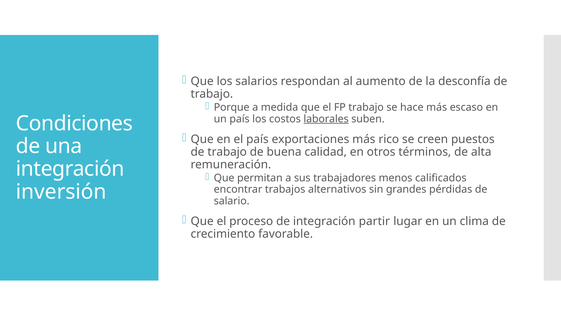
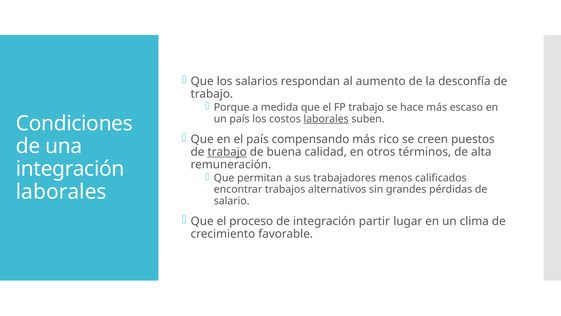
exportaciones: exportaciones -> compensando (311, 139)
trabajo underline: none -> present (227, 152)
inversión: inversión -> laborales (61, 192)
